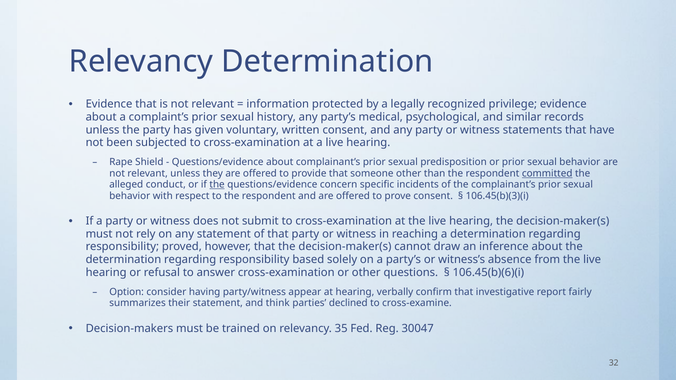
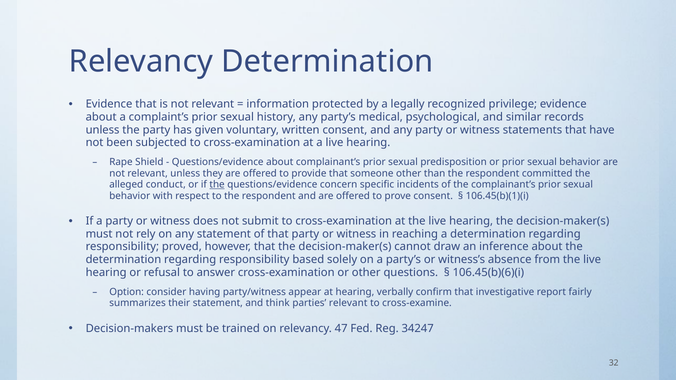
committed underline: present -> none (547, 174)
106.45(b)(3)(i: 106.45(b)(3)(i -> 106.45(b)(1)(i (497, 196)
parties declined: declined -> relevant (348, 303)
35: 35 -> 47 (341, 329)
30047: 30047 -> 34247 (418, 329)
